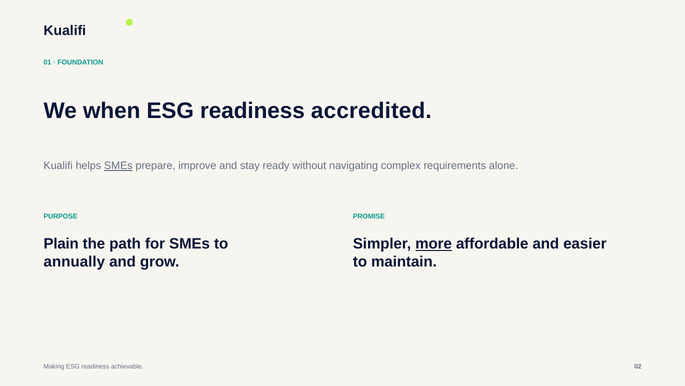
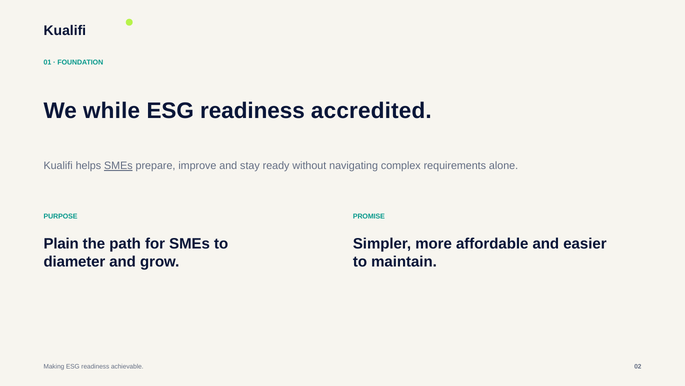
when: when -> while (112, 111)
more underline: present -> none (434, 244)
annually: annually -> diameter (74, 262)
